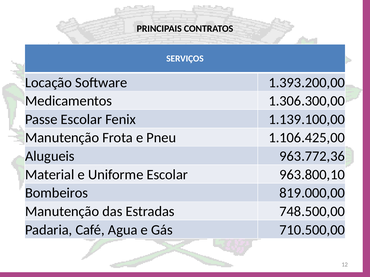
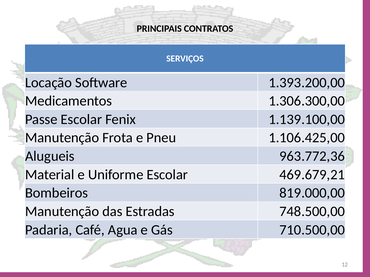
963.800,10: 963.800,10 -> 469.679,21 (312, 175)
